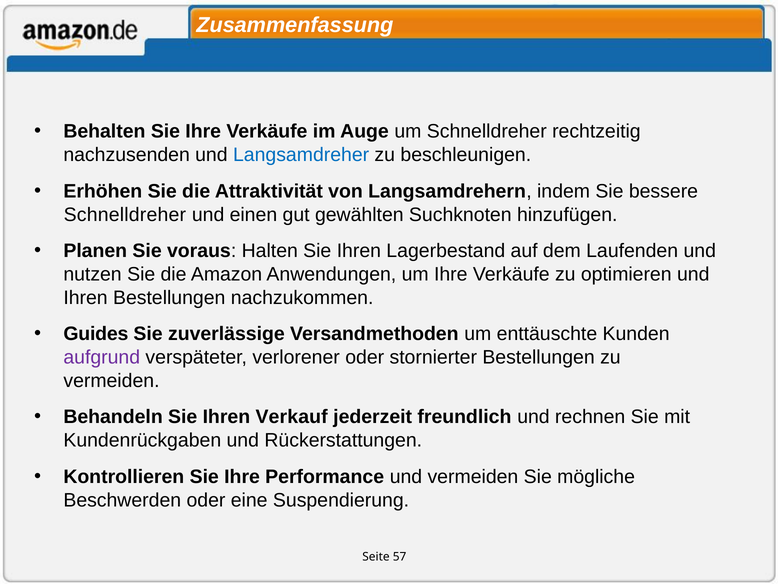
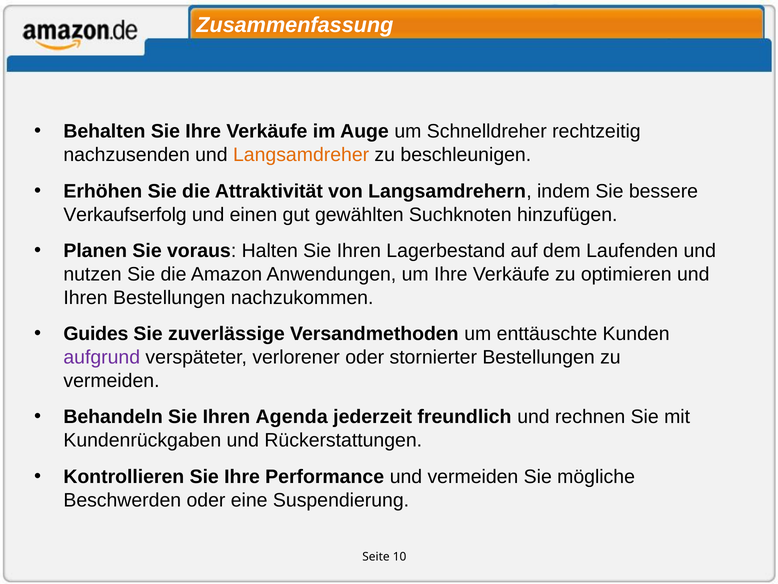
Langsamdreher colour: blue -> orange (301, 155)
Schnelldreher: Schnelldreher -> Verkaufserfolg (125, 214)
Verkauf: Verkauf -> Agenda (292, 417)
57: 57 -> 10 (400, 556)
